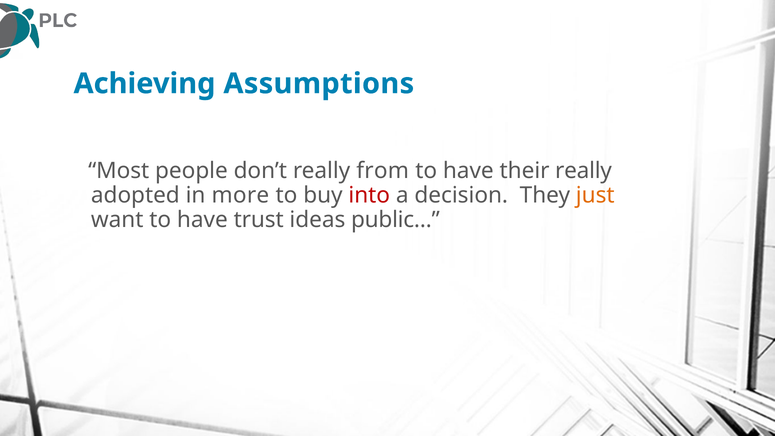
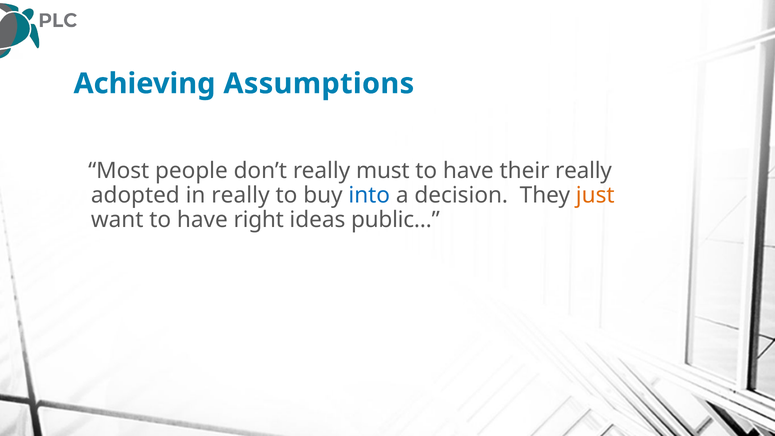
from: from -> must (383, 171)
in more: more -> really (240, 195)
into colour: red -> blue (369, 195)
trust: trust -> right (259, 220)
